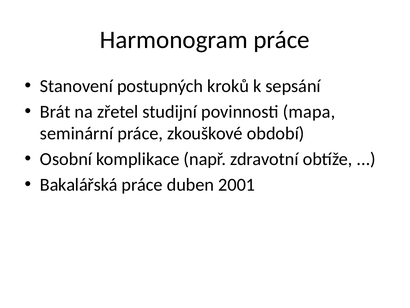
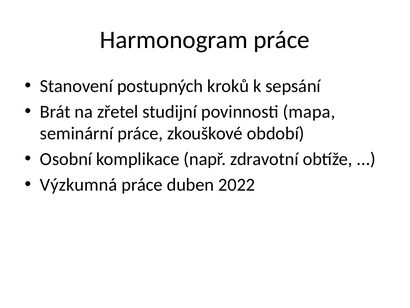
Bakalářská: Bakalářská -> Výzkumná (79, 184)
2001: 2001 -> 2022 (237, 184)
